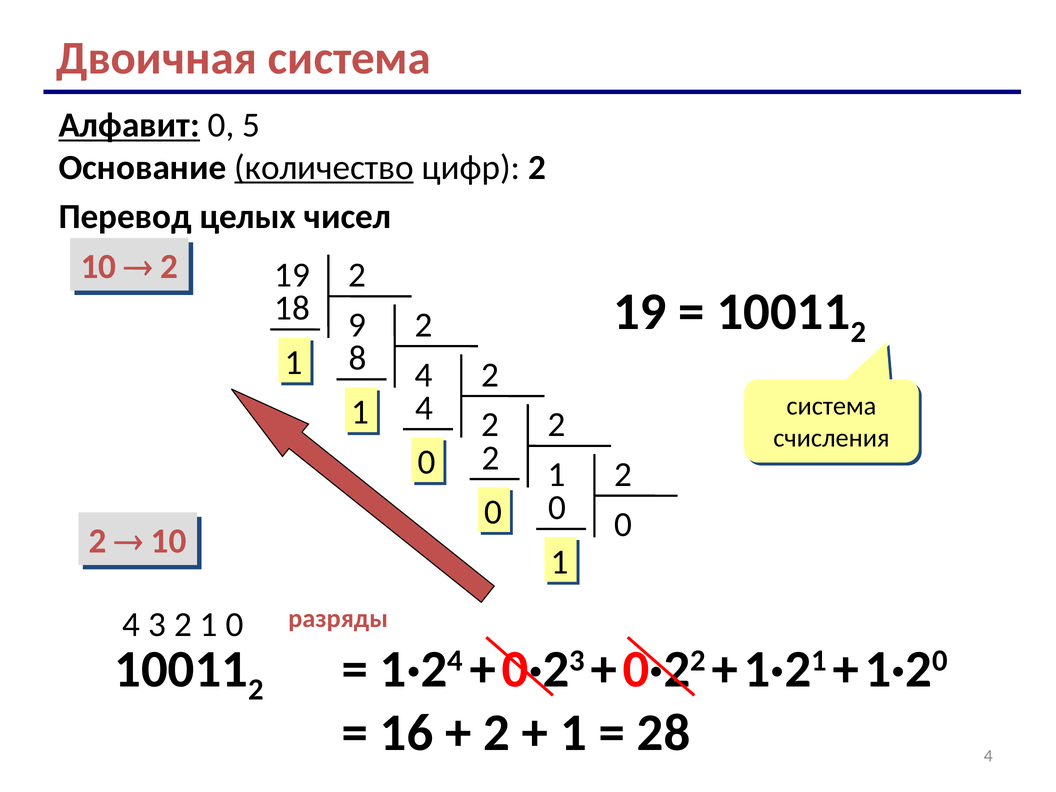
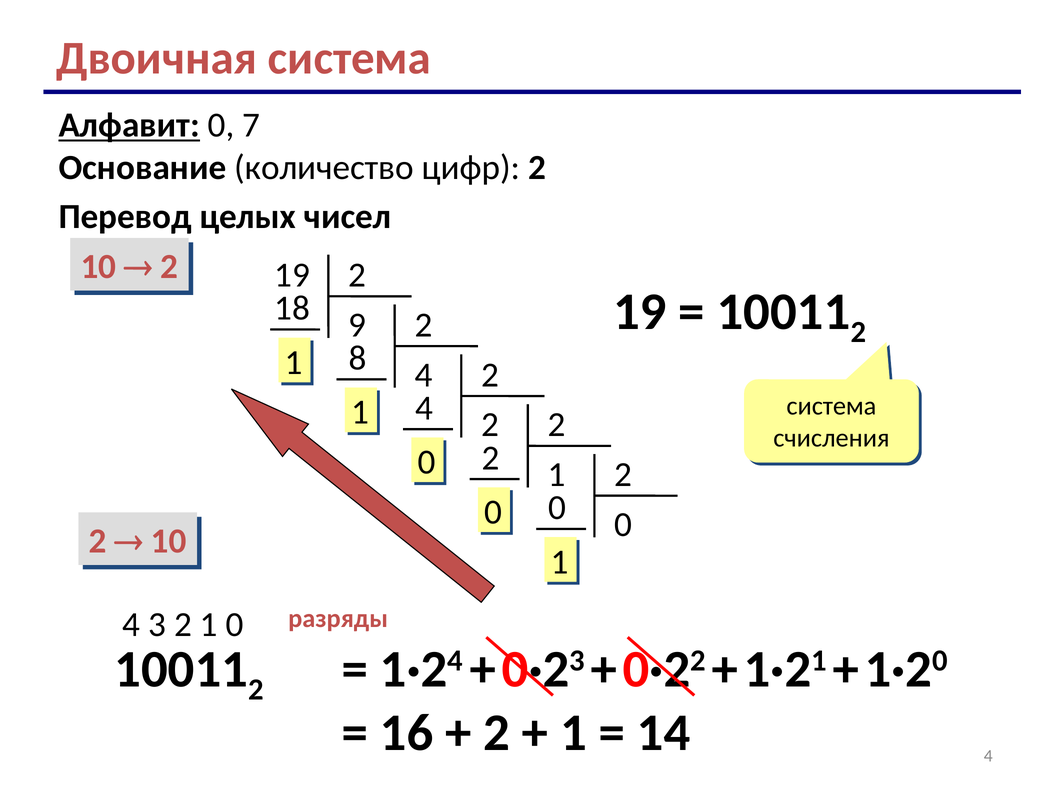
5: 5 -> 7 (251, 125)
количество underline: present -> none (324, 167)
28: 28 -> 14 (664, 733)
